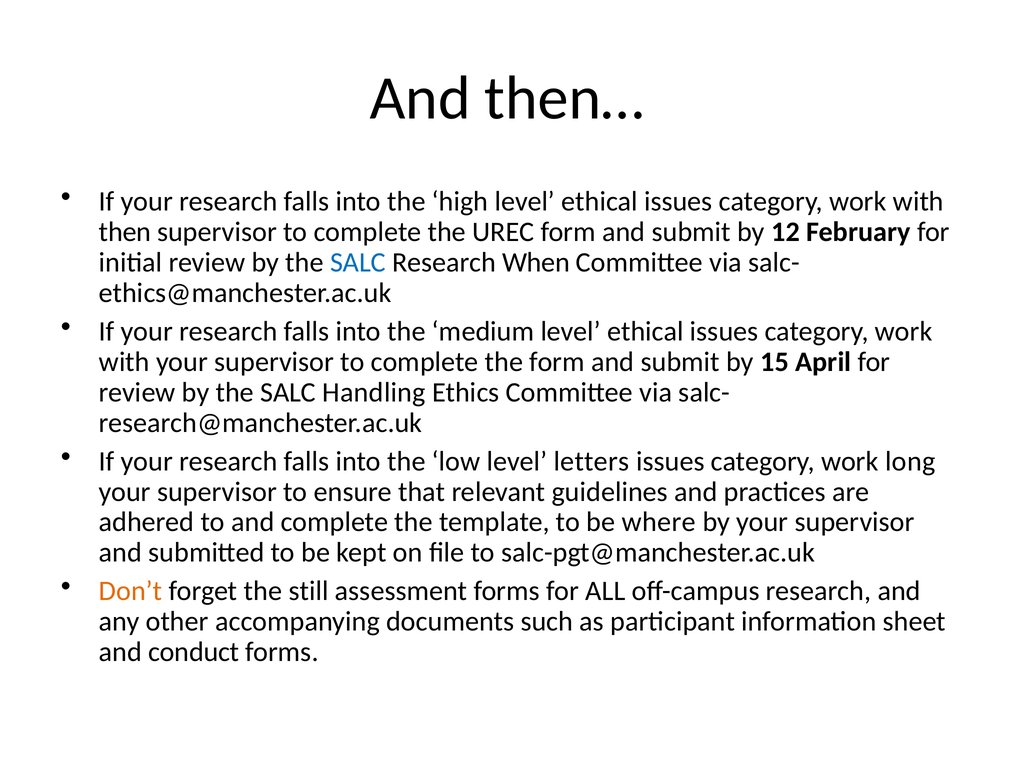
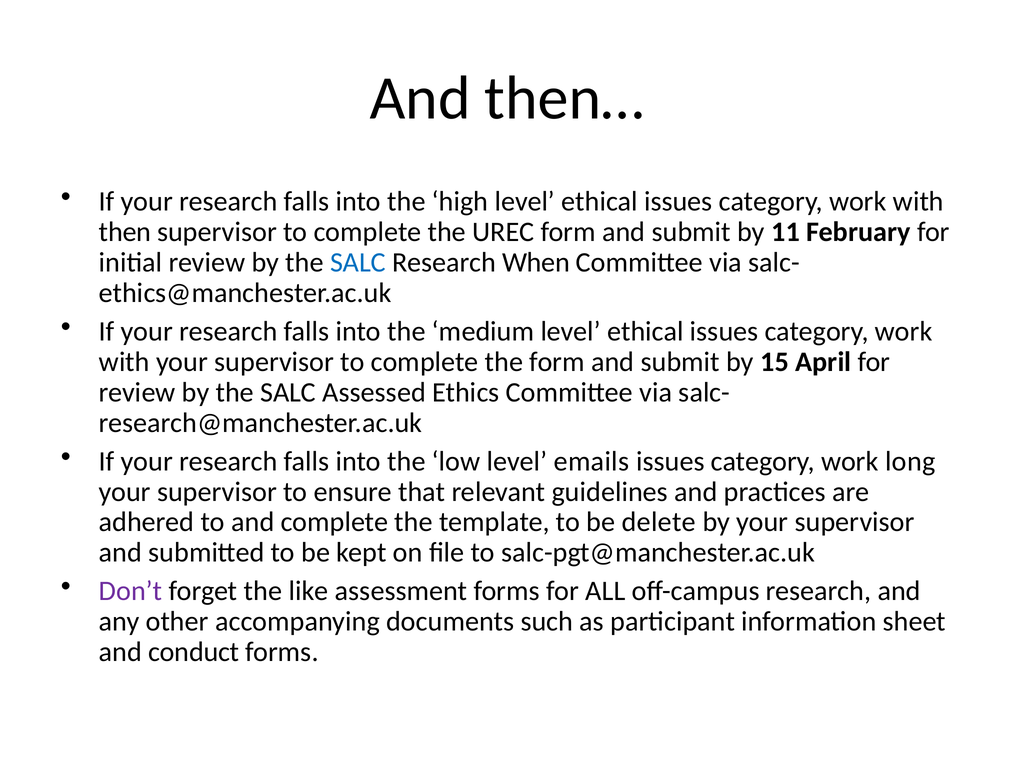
12: 12 -> 11 (786, 232)
Handling: Handling -> Assessed (374, 392)
letters: letters -> emails (591, 461)
where: where -> delete (659, 522)
Don’t colour: orange -> purple (131, 591)
still: still -> like (309, 591)
